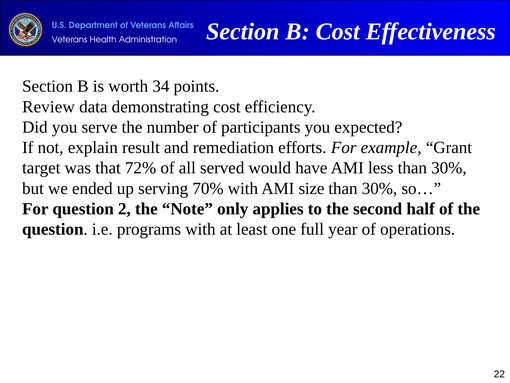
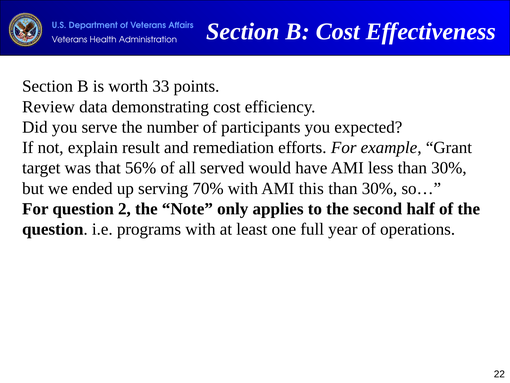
34: 34 -> 33 (161, 86)
72%: 72% -> 56% (141, 168)
size: size -> this (311, 188)
